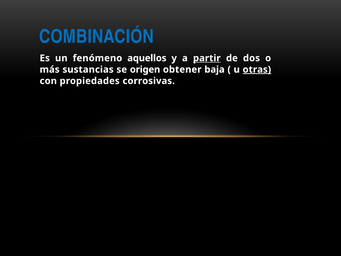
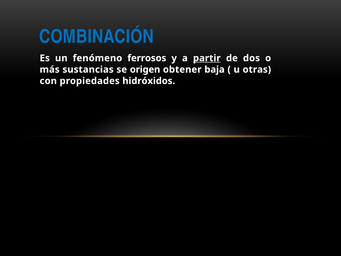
aquellos: aquellos -> ferrosos (147, 58)
otras underline: present -> none (257, 69)
corrosivas: corrosivas -> hidróxidos (149, 81)
